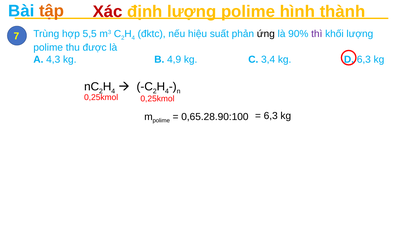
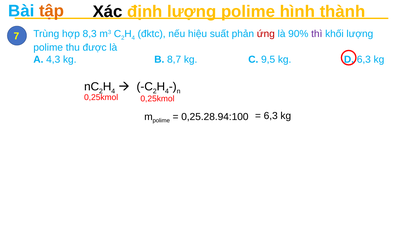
Xác colour: red -> black (108, 12)
5,5: 5,5 -> 8,3 (90, 34)
ứng colour: black -> red (266, 34)
4,9: 4,9 -> 8,7 (174, 60)
3,4: 3,4 -> 9,5 (268, 60)
0,65.28.90:100: 0,65.28.90:100 -> 0,25.28.94:100 (215, 117)
